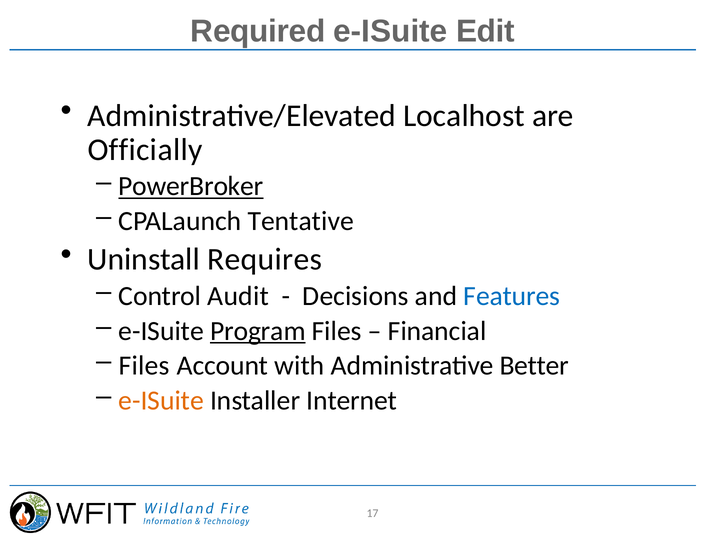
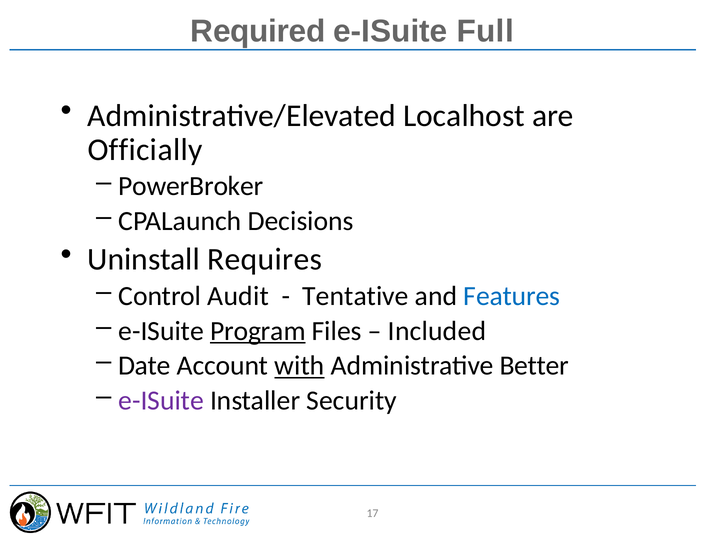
Edit: Edit -> Full (485, 31)
PowerBroker underline: present -> none (191, 186)
Tentative: Tentative -> Decisions (301, 221)
Decisions: Decisions -> Tentative (356, 296)
Financial: Financial -> Included (437, 331)
Files: Files -> Date (144, 366)
with underline: none -> present (299, 366)
e-ISuite colour: orange -> purple (161, 401)
Internet: Internet -> Security (352, 401)
